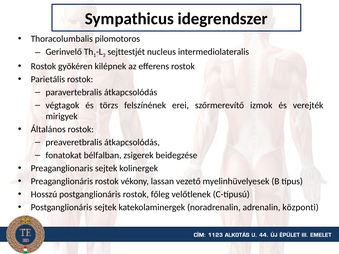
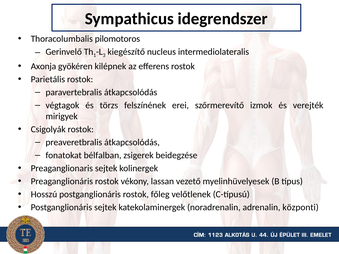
sejttestjét: sejttestjét -> kiegészítő (126, 52)
Rostok: Rostok -> Axonja (43, 66)
Általános: Általános -> Csigolyák (48, 129)
